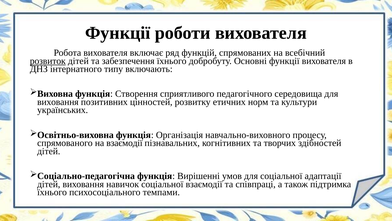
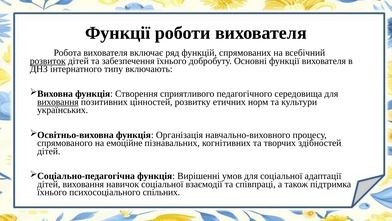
виховання underline: none -> present (58, 102)
на взаємодії: взаємодії -> емоційне (124, 143)
темпами: темпами -> спільних (161, 192)
